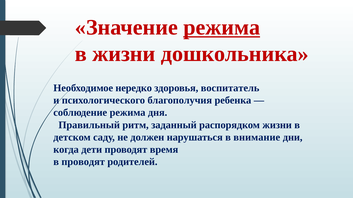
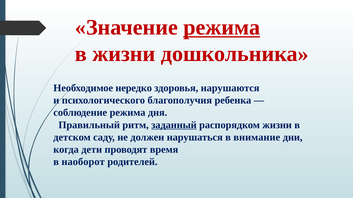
воспитатель: воспитатель -> нарушаются (230, 88)
заданный underline: none -> present (174, 125)
в проводят: проводят -> наоборот (83, 162)
